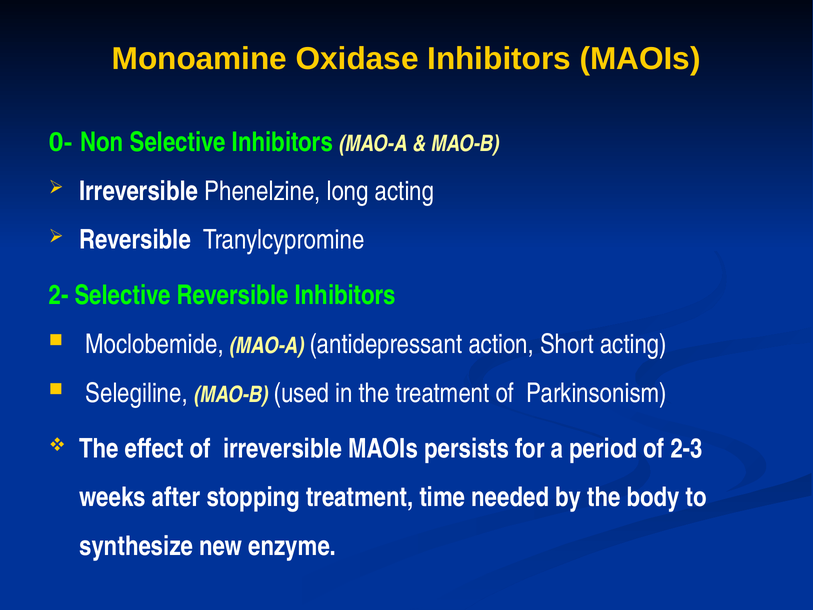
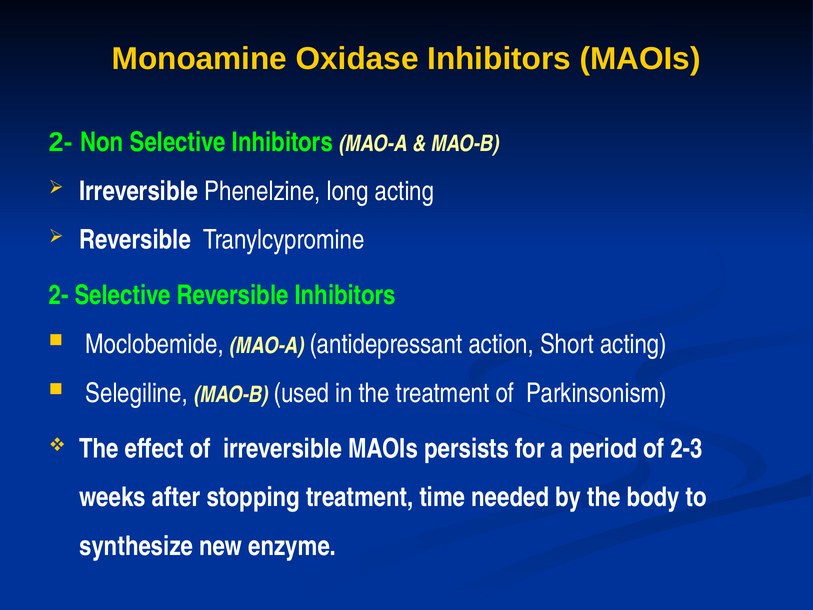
0-: 0- -> 2- (61, 142)
